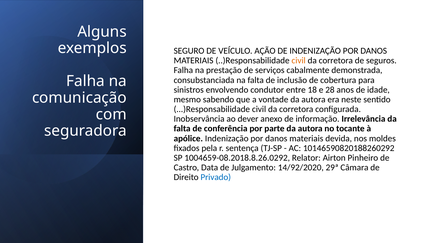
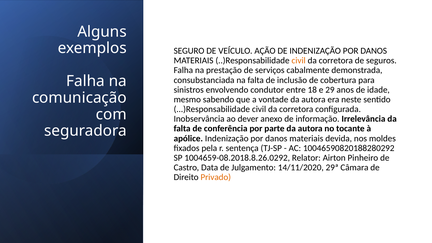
28: 28 -> 29 (330, 90)
10146590820188260292: 10146590820188260292 -> 10046590820188280292 (349, 148)
14/92/2020: 14/92/2020 -> 14/11/2020 (301, 168)
Privado colour: blue -> orange (216, 177)
